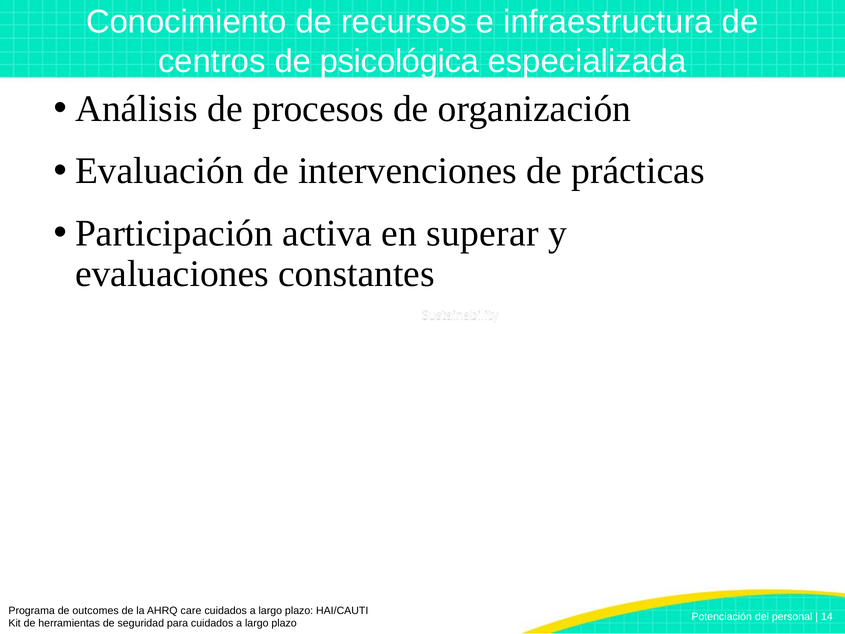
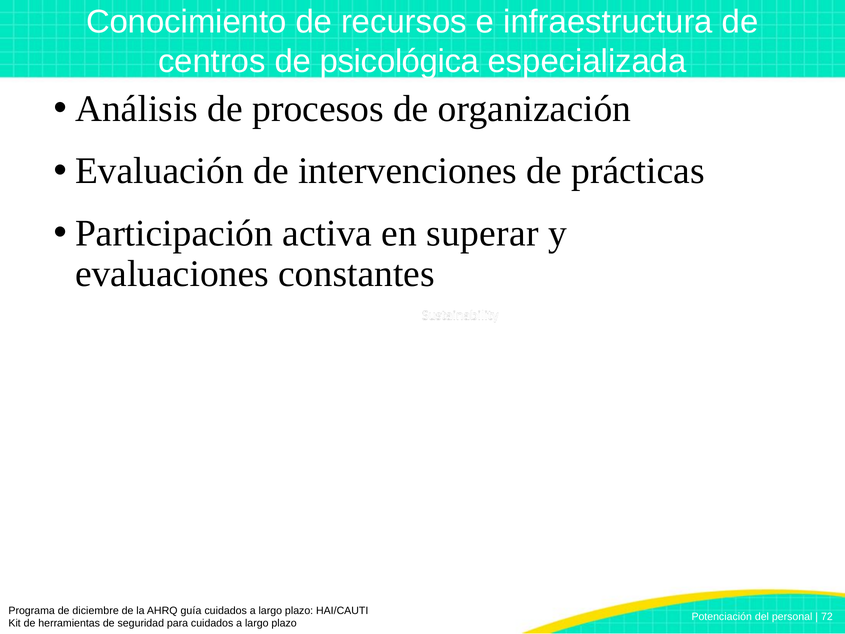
outcomes: outcomes -> diciembre (96, 610)
care: care -> guía (191, 610)
14: 14 -> 72 (827, 616)
